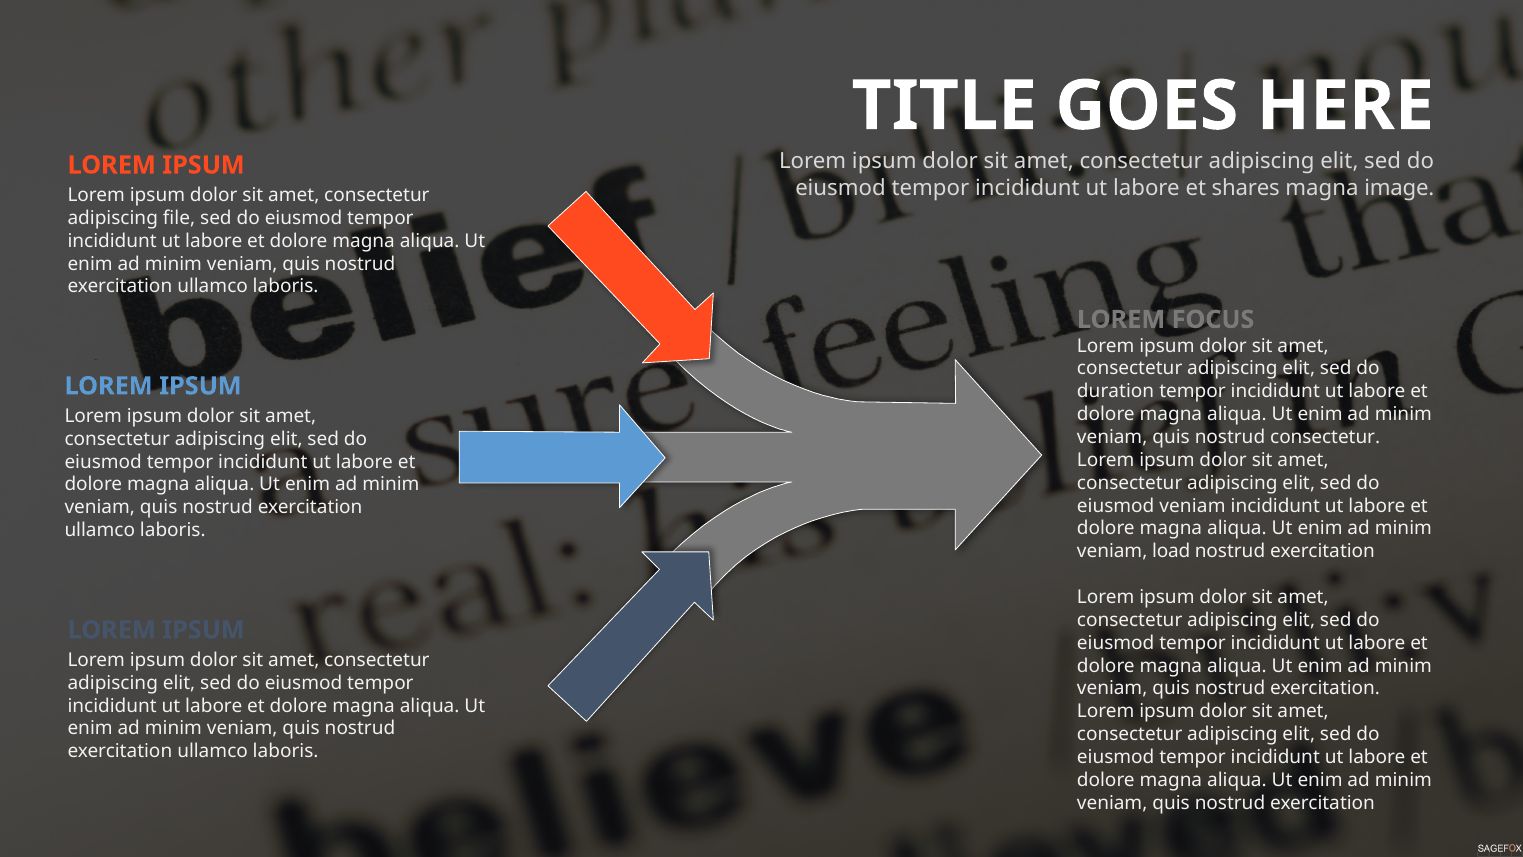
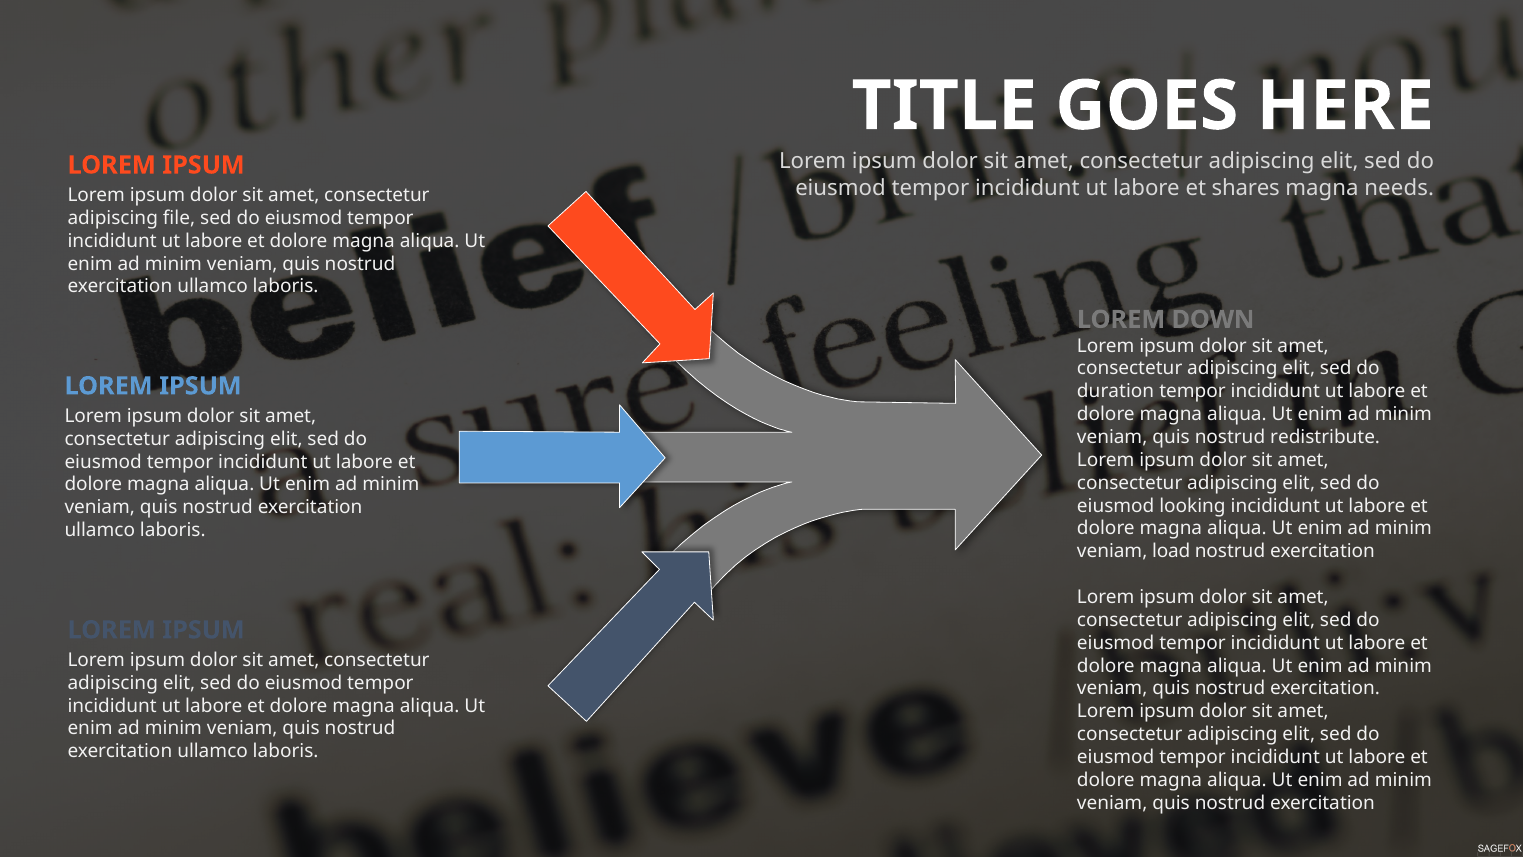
image: image -> needs (1399, 188)
FOCUS: FOCUS -> DOWN (1213, 319)
nostrud consectetur: consectetur -> redistribute (1325, 437)
eiusmod veniam: veniam -> looking (1192, 506)
